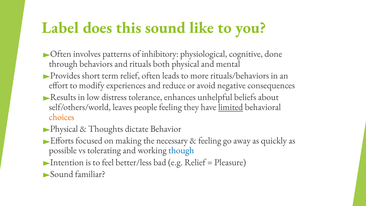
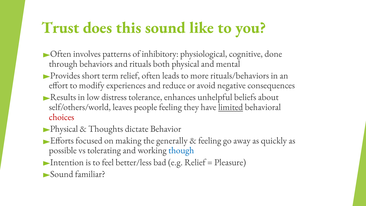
Label: Label -> Trust (60, 28)
choices colour: orange -> red (62, 117)
necessary: necessary -> generally (172, 141)
